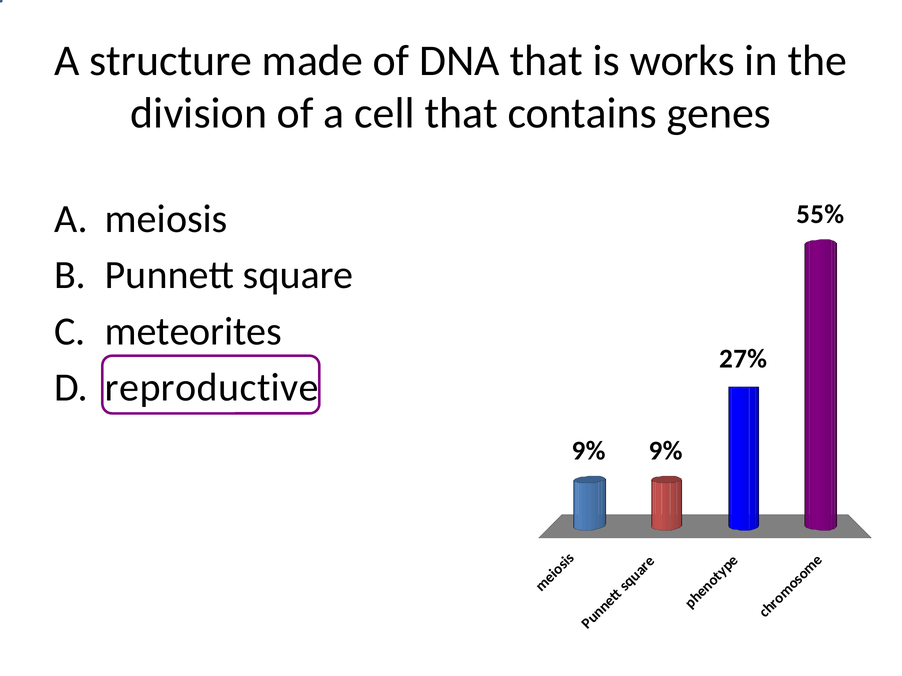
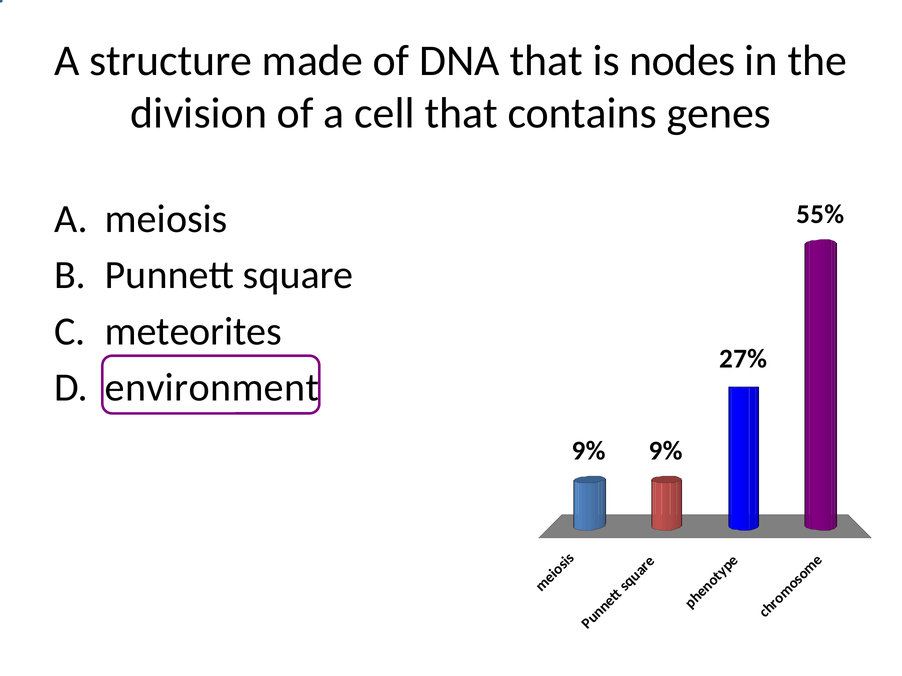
works: works -> nodes (682, 61)
reproductive: reproductive -> environment (212, 388)
